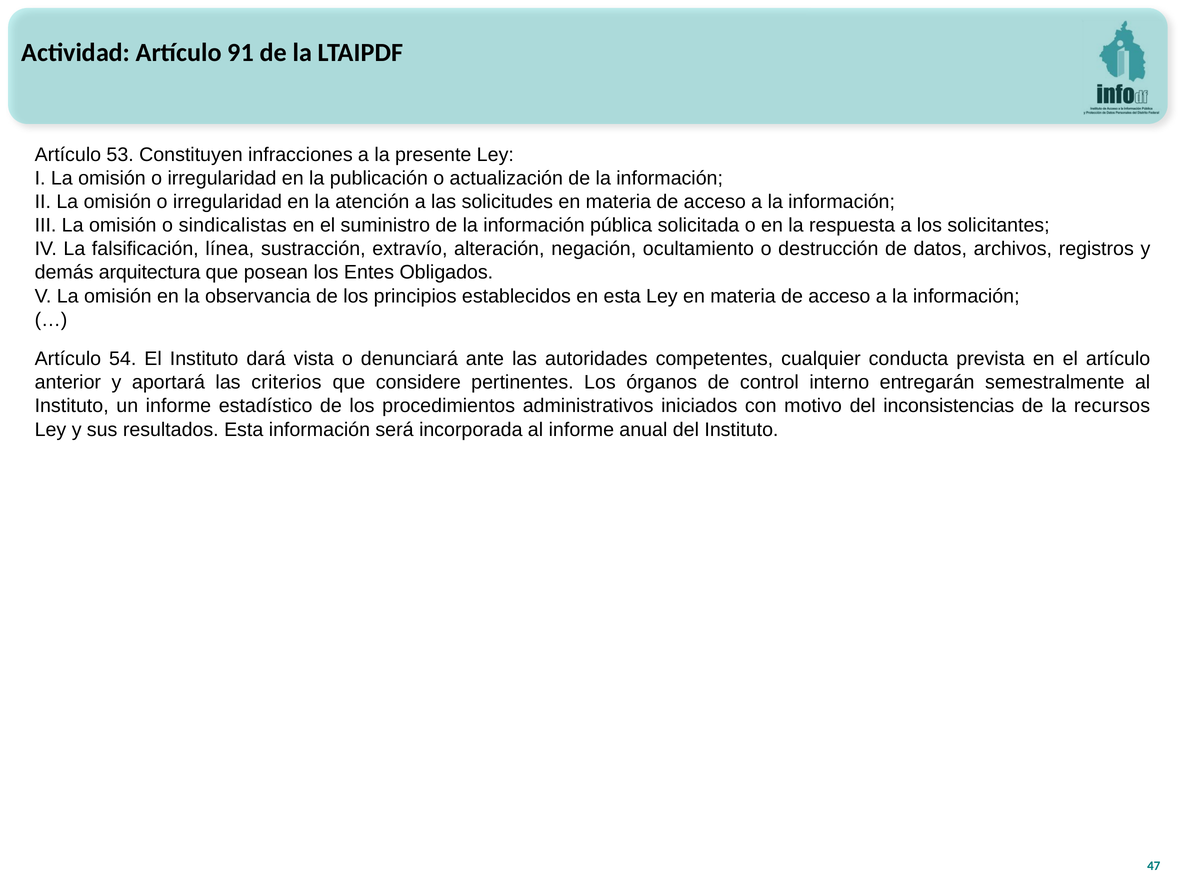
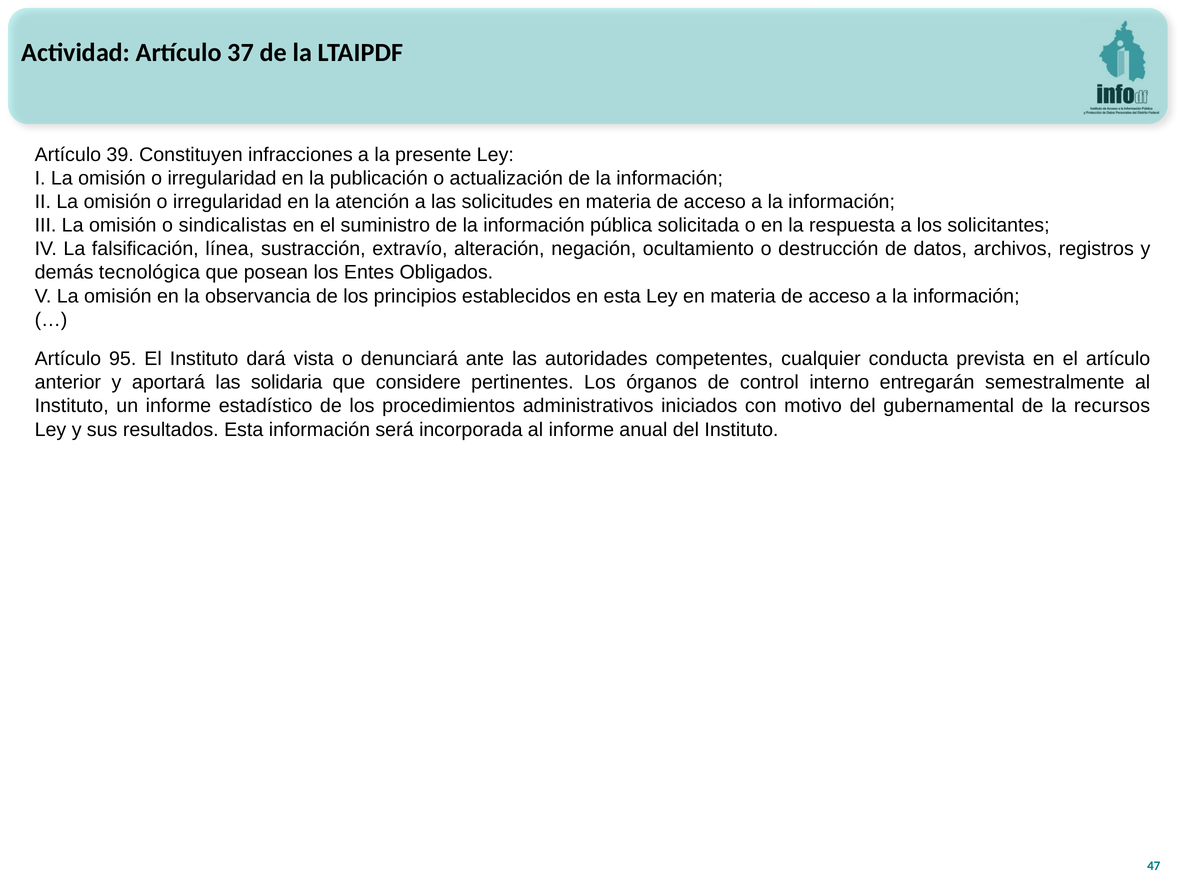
91: 91 -> 37 (241, 53)
53: 53 -> 39 (120, 155)
arquitectura: arquitectura -> tecnológica (149, 272)
54: 54 -> 95 (123, 359)
criterios: criterios -> solidaria (287, 382)
inconsistencias: inconsistencias -> gubernamental (949, 406)
